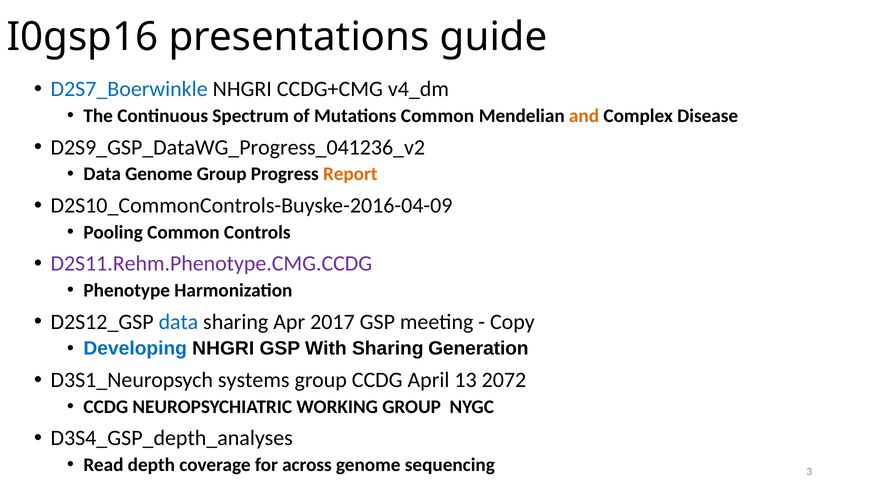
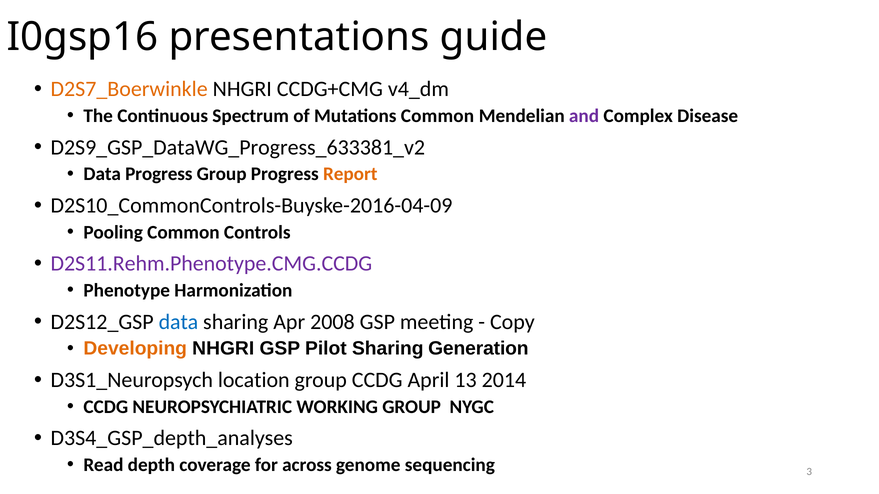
D2S7_Boerwinkle colour: blue -> orange (129, 89)
and colour: orange -> purple (584, 116)
D2S9_GSP_DataWG_Progress_041236_v2: D2S9_GSP_DataWG_Progress_041236_v2 -> D2S9_GSP_DataWG_Progress_633381_v2 (238, 147)
Data Genome: Genome -> Progress (159, 174)
2017: 2017 -> 2008 (332, 322)
Developing colour: blue -> orange (135, 349)
With: With -> Pilot (326, 349)
systems: systems -> location (254, 380)
2072: 2072 -> 2014 (504, 380)
